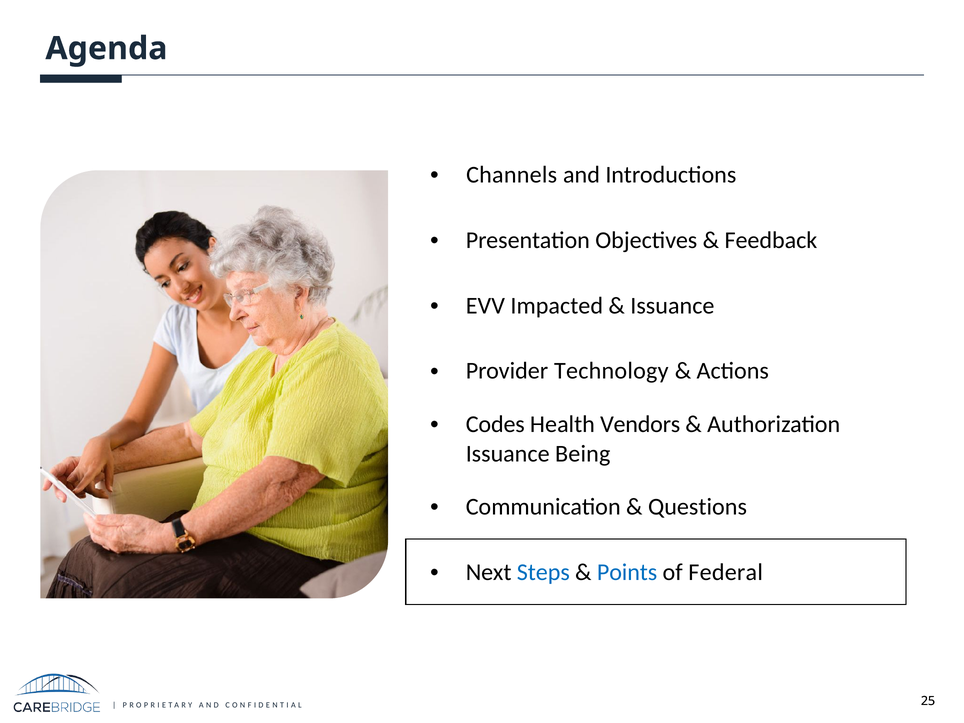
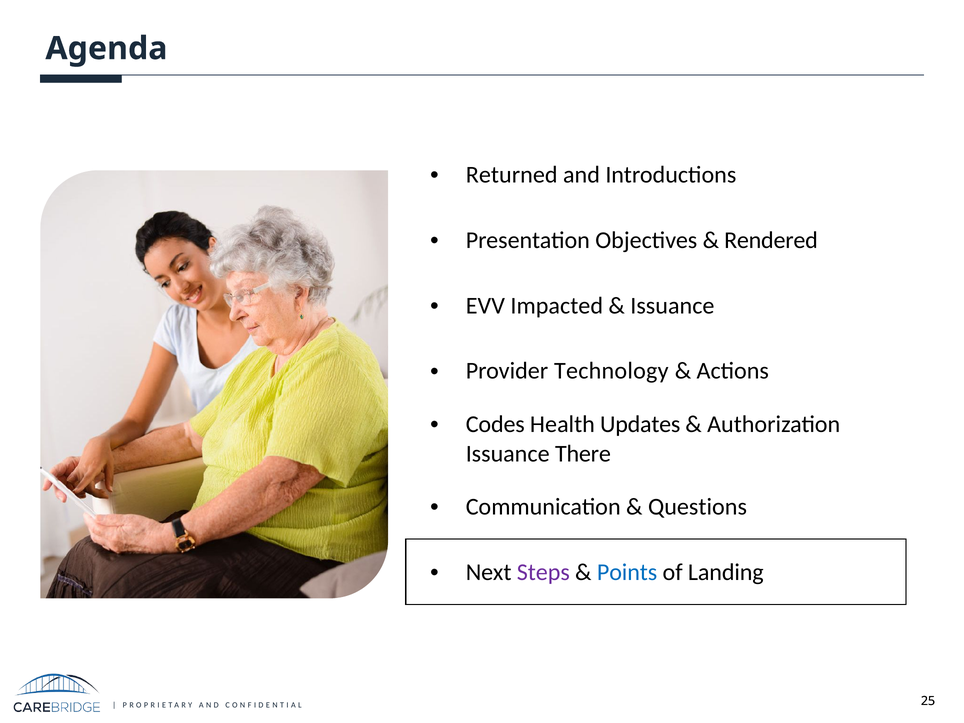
Channels: Channels -> Returned (512, 175)
Feedback: Feedback -> Rendered (771, 240)
Vendors: Vendors -> Updates (640, 424)
Being: Being -> There (583, 454)
Steps colour: blue -> purple (543, 572)
Federal: Federal -> Landing (726, 572)
